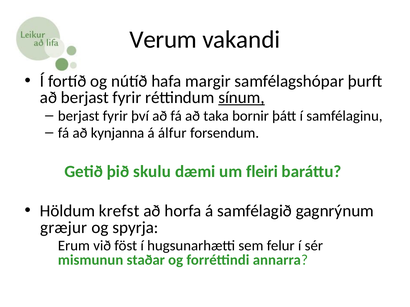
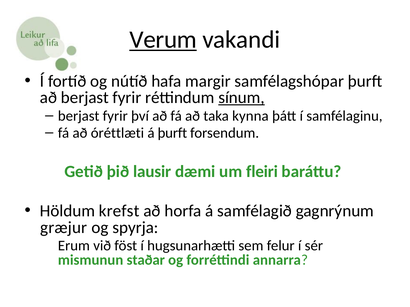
Verum underline: none -> present (163, 40)
bornir: bornir -> kynna (250, 116)
kynjanna: kynjanna -> óréttlæti (117, 133)
á álfur: álfur -> þurft (172, 133)
skulu: skulu -> lausir (152, 172)
